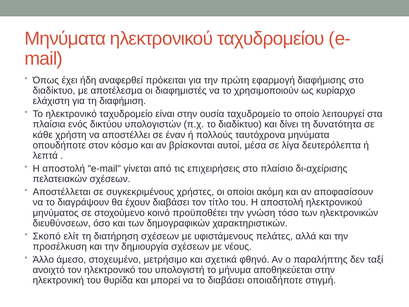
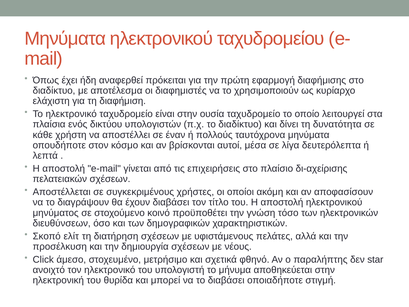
Άλλο: Άλλο -> Click (43, 259)
ταξί: ταξί -> star (375, 259)
